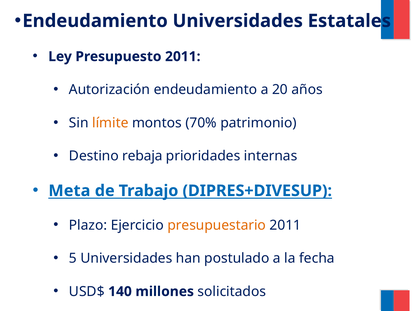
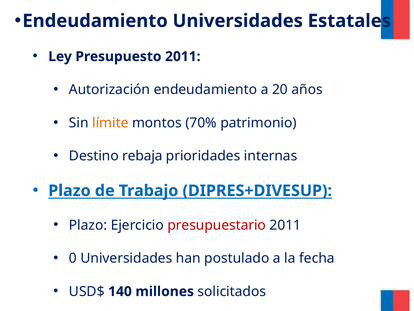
Meta: Meta -> Plazo (69, 190)
presupuestario colour: orange -> red (217, 225)
5: 5 -> 0 (73, 258)
